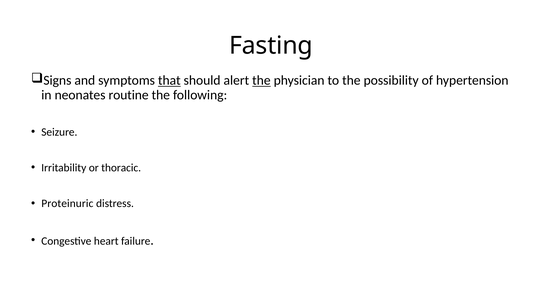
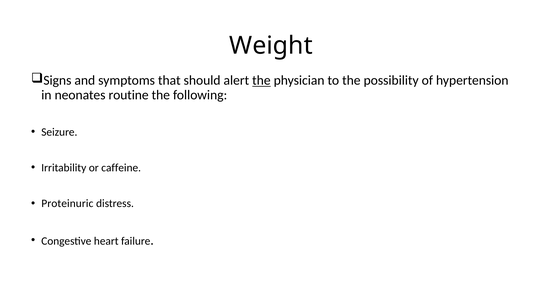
Fasting: Fasting -> Weight (271, 46)
that underline: present -> none (169, 80)
thoracic: thoracic -> caffeine (121, 168)
